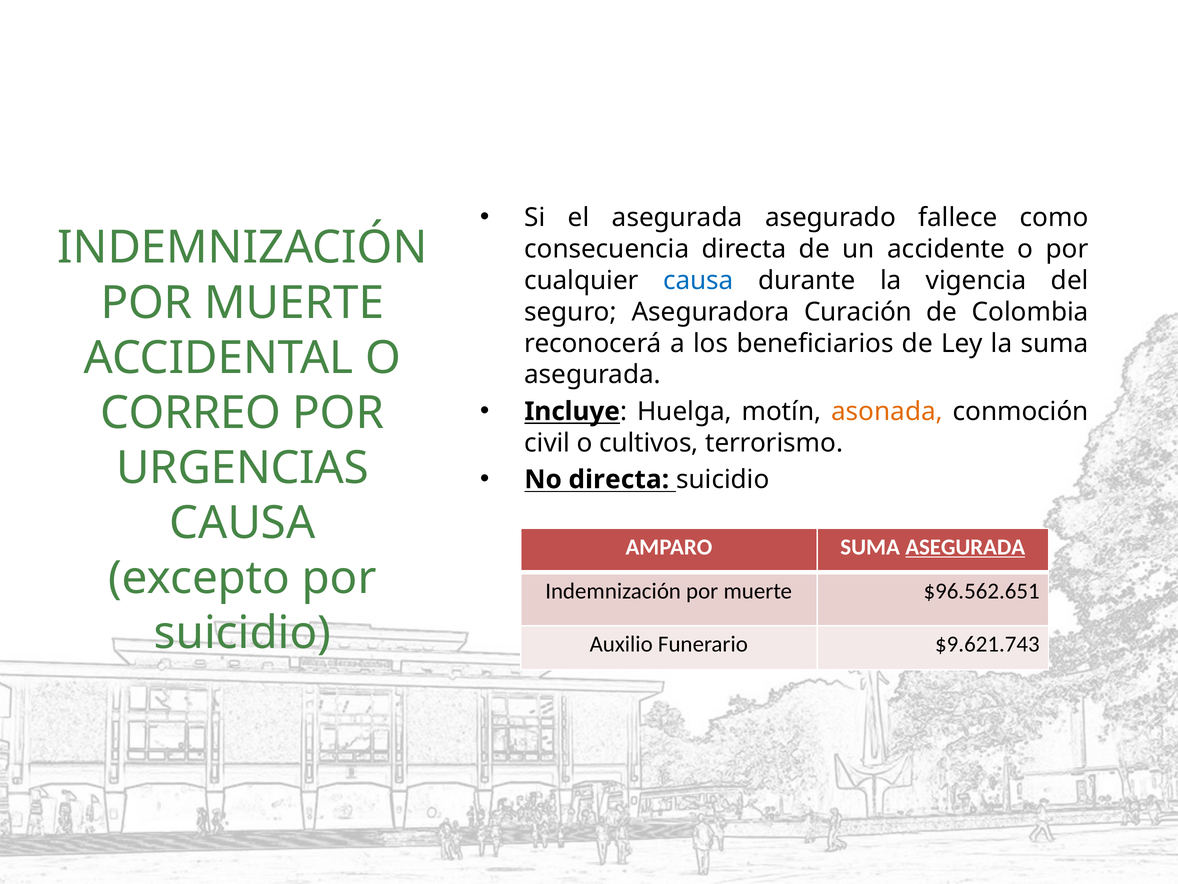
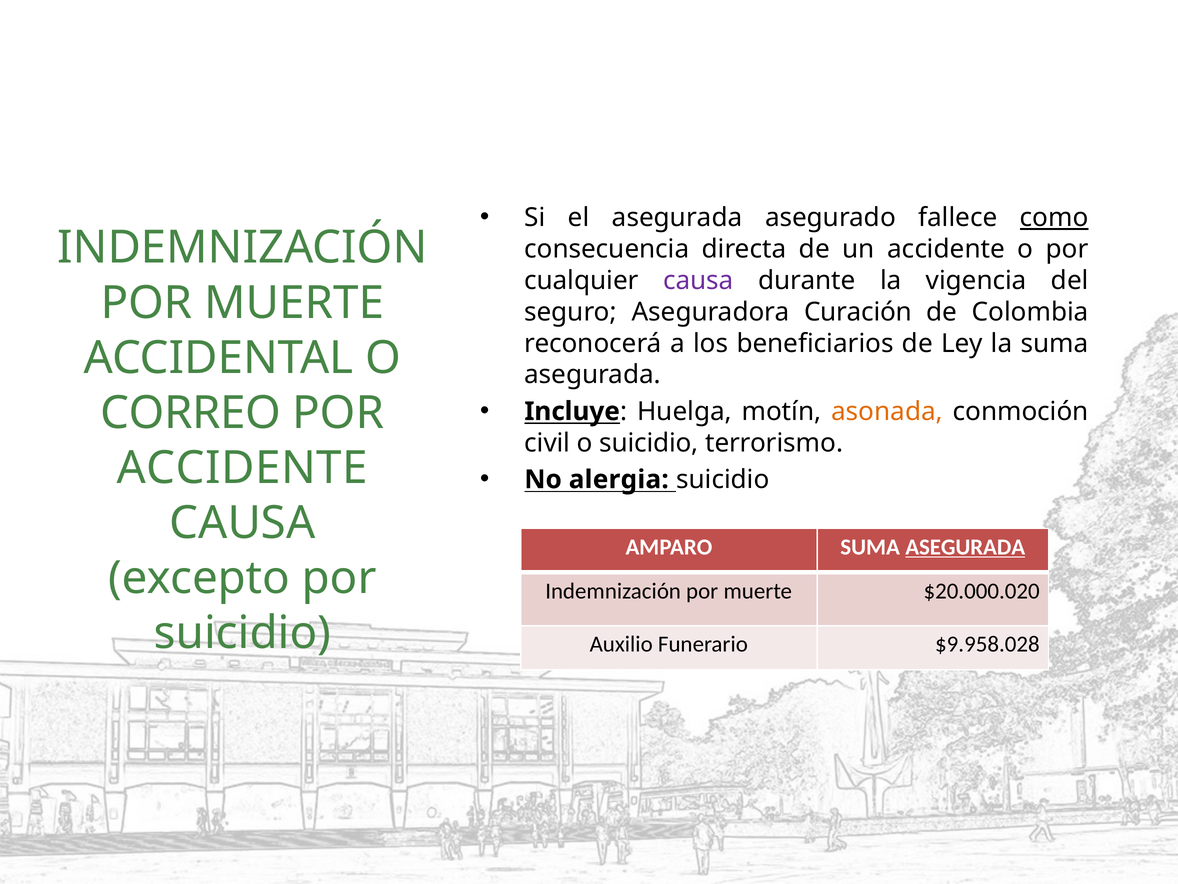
como underline: none -> present (1054, 218)
causa colour: blue -> purple (698, 280)
o cultivos: cultivos -> suicidio (649, 443)
URGENCIAS: URGENCIAS -> ACCIDENTE (242, 468)
No directa: directa -> alergia (619, 479)
$96.562.651: $96.562.651 -> $20.000.020 (982, 591)
$9.621.743: $9.621.743 -> $9.958.028 (987, 644)
